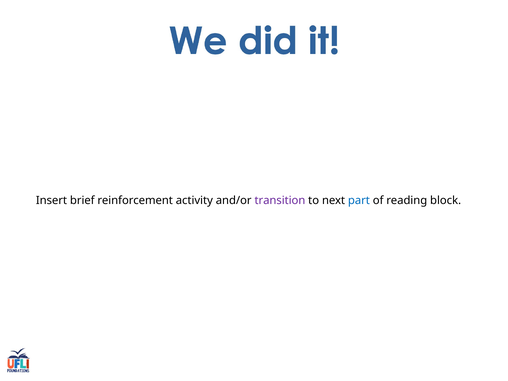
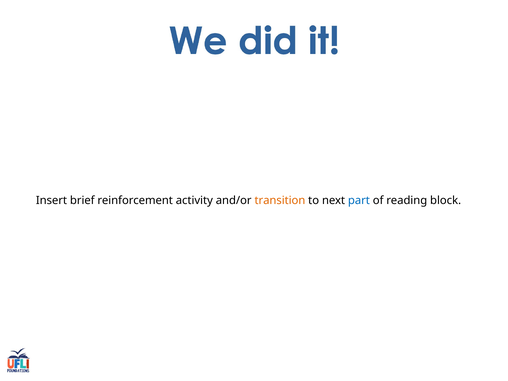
transition colour: purple -> orange (280, 201)
